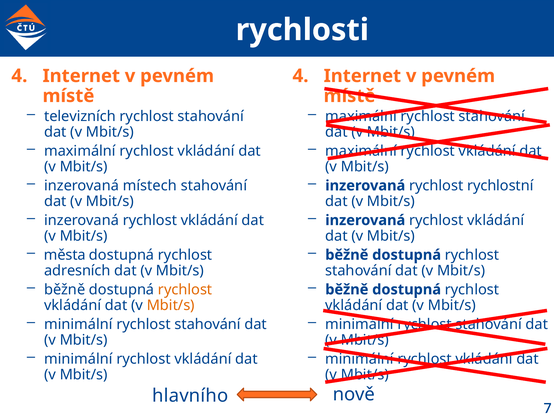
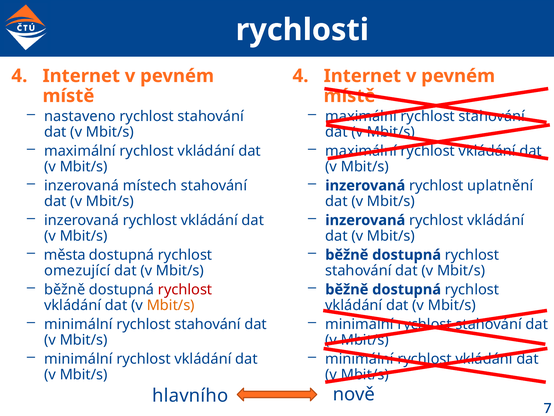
televizních: televizních -> nastaveno (80, 116)
rychlostní: rychlostní -> uplatnění (500, 185)
adresních: adresních -> omezující (77, 270)
rychlost colour: orange -> red (185, 289)
